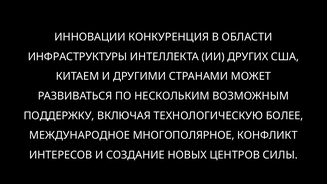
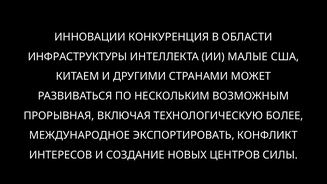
ДРУГИХ: ДРУГИХ -> МАЛЫЕ (248, 57)
ПОДДЕРЖКУ: ПОДДЕРЖКУ -> ПРОРЫВНАЯ (59, 116)
МНОГОПОЛЯРНОЕ: МНОГОПОЛЯРНОЕ -> ЭКСПОРТИРОВАТЬ (184, 135)
